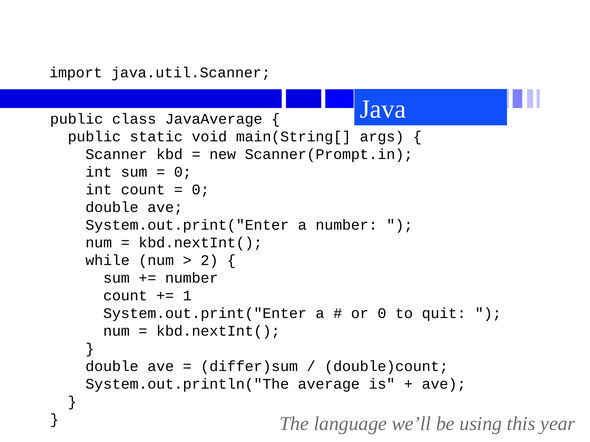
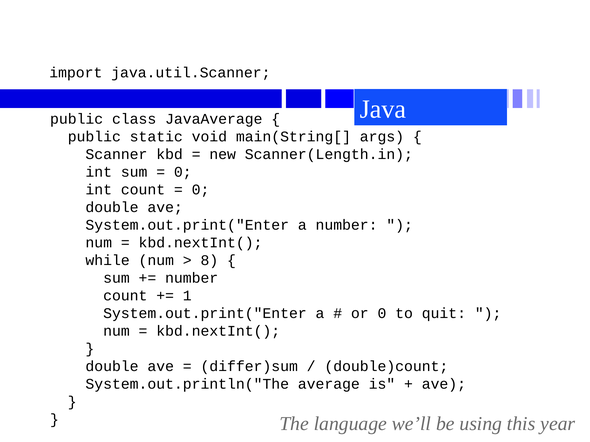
Scanner(Prompt.in: Scanner(Prompt.in -> Scanner(Length.in (329, 154)
2: 2 -> 8 (209, 261)
